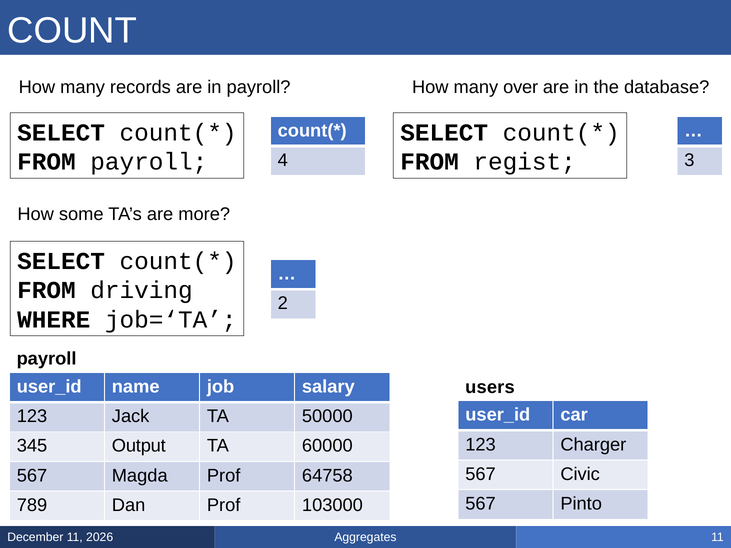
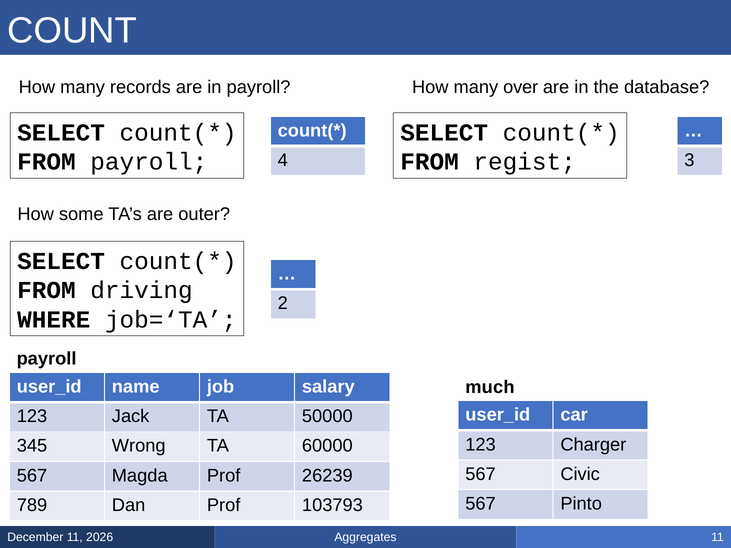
more: more -> outer (204, 214)
users: users -> much (490, 387)
Output: Output -> Wrong (139, 446)
64758: 64758 -> 26239 (327, 476)
103000: 103000 -> 103793 (332, 505)
